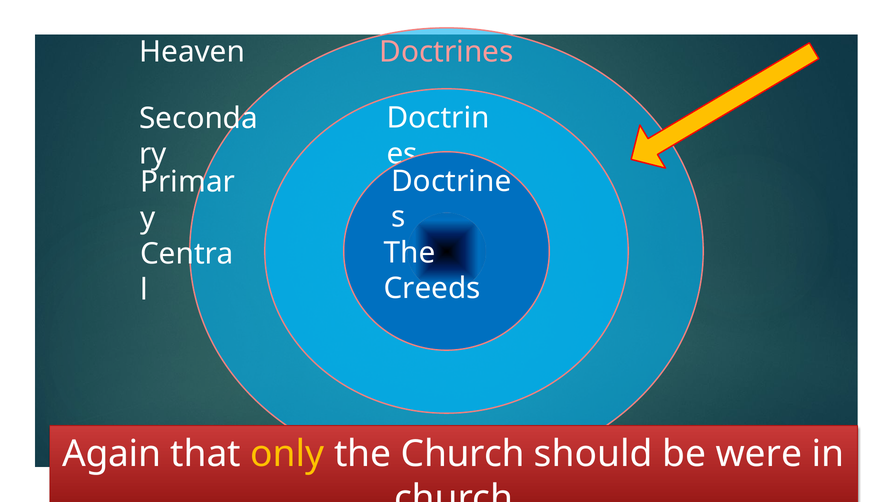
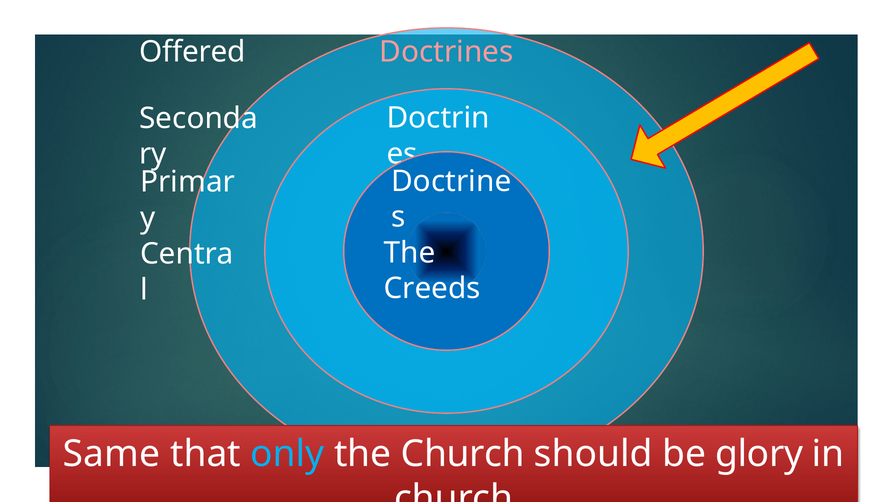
Heaven: Heaven -> Offered (192, 52)
Again: Again -> Same (111, 454)
only colour: yellow -> light blue (287, 454)
were: were -> glory (759, 454)
